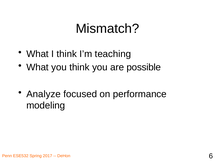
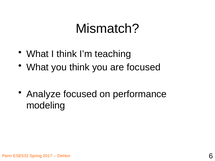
are possible: possible -> focused (144, 67)
